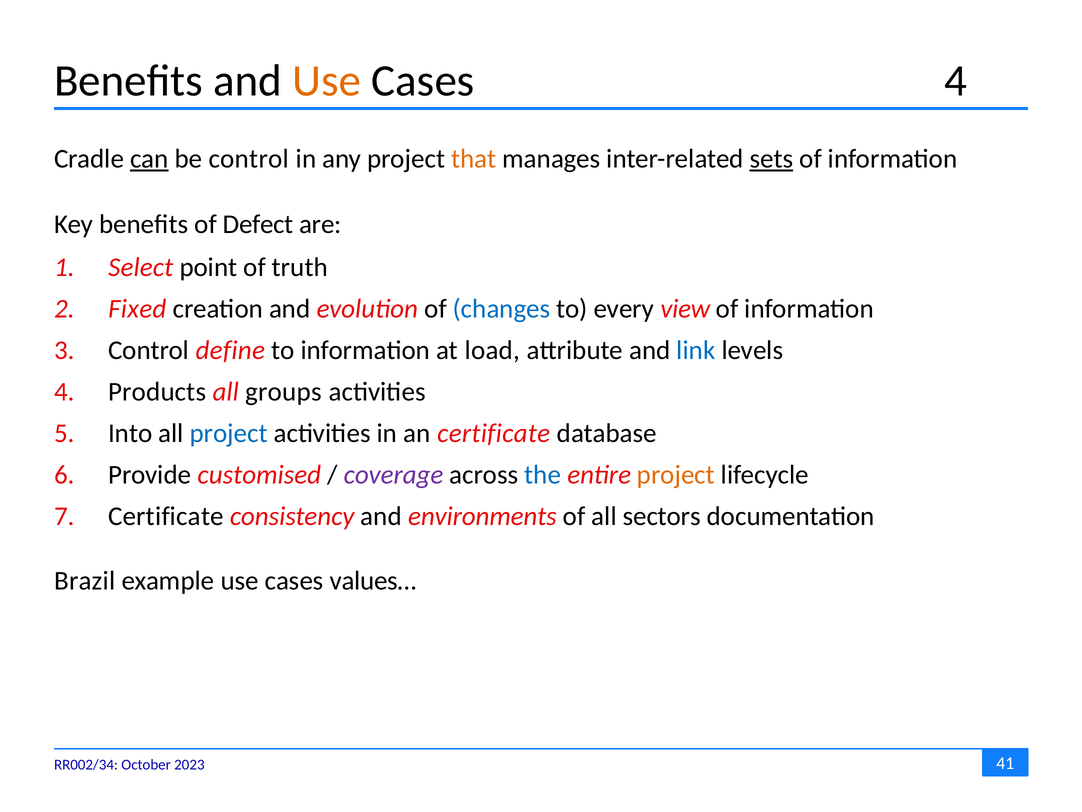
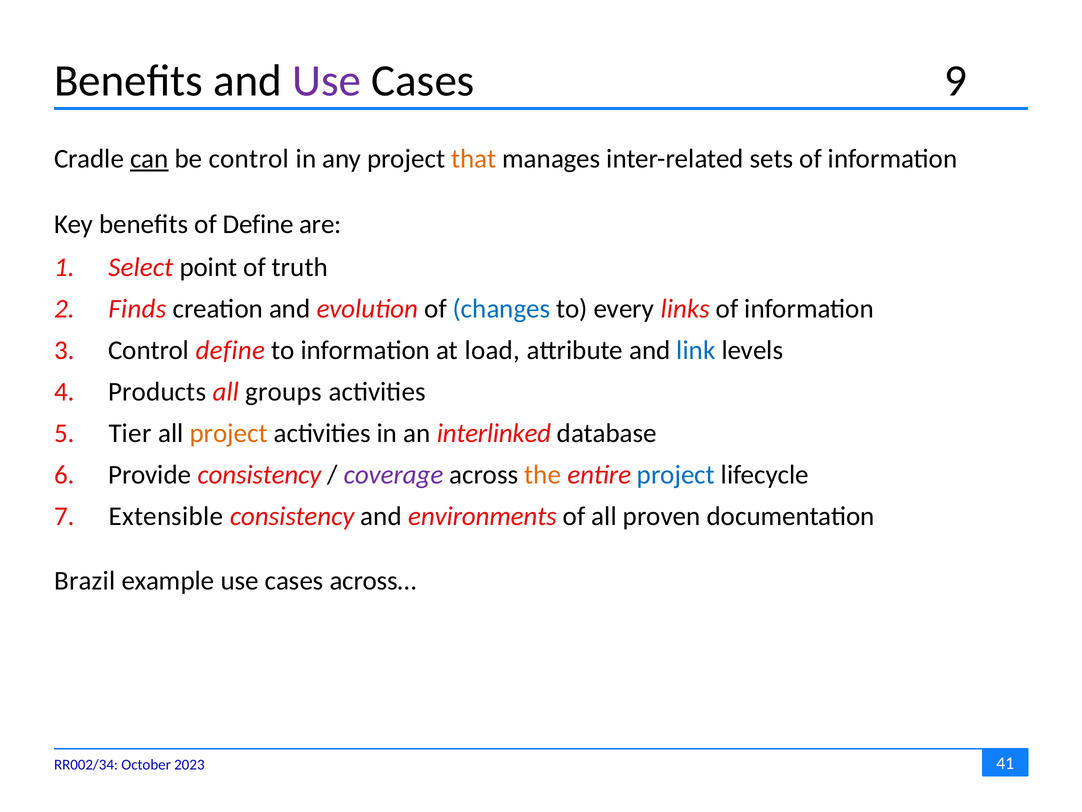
Use colour: orange -> purple (327, 81)
Cases 4: 4 -> 9 (956, 81)
sets underline: present -> none (771, 159)
of Defect: Defect -> Define (258, 224)
Fixed: Fixed -> Finds (137, 309)
view: view -> links (685, 309)
Into: Into -> Tier (130, 433)
project colour: blue -> orange (229, 433)
an certificate: certificate -> interlinked (494, 433)
Provide customised: customised -> consistency (259, 475)
the colour: blue -> orange (543, 475)
project colour: orange -> blue (676, 475)
Certificate: Certificate -> Extensible (166, 516)
sectors: sectors -> proven (662, 516)
values…: values… -> across… (373, 580)
